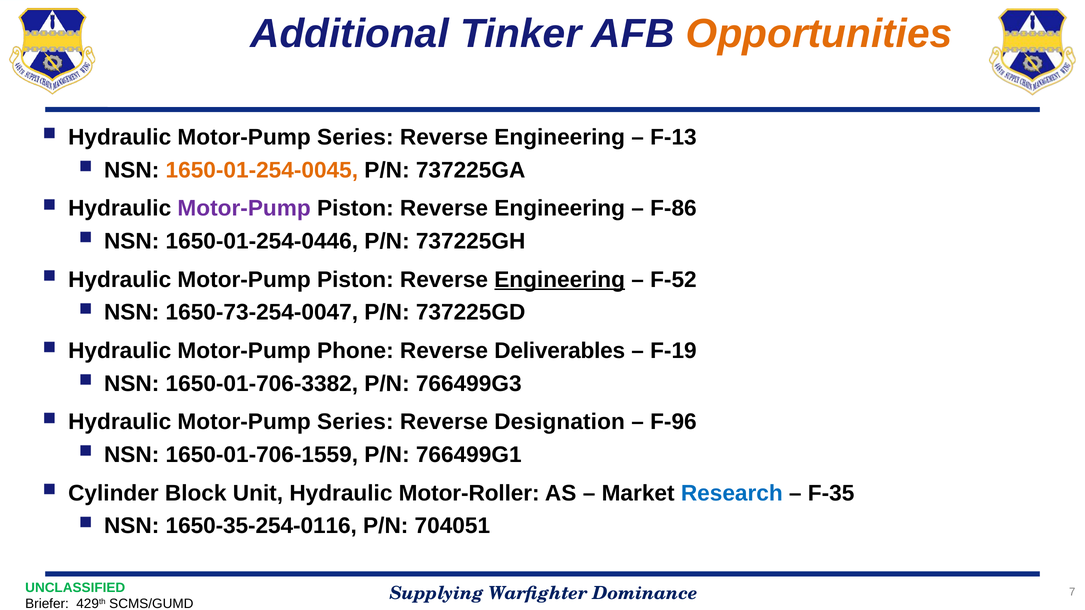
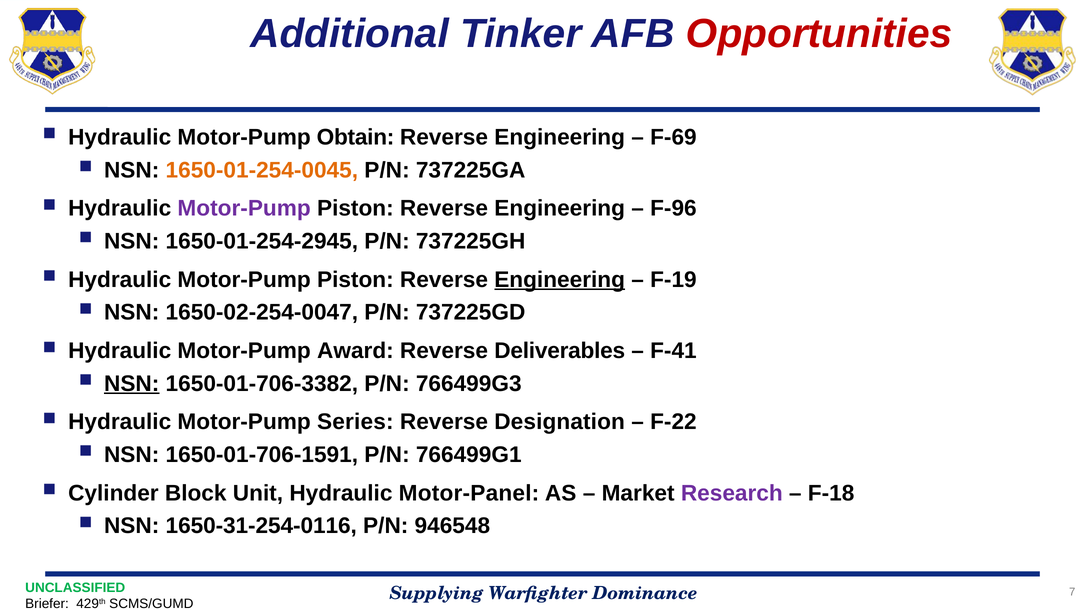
Opportunities colour: orange -> red (819, 34)
Series: Series -> Obtain (356, 137)
F-13: F-13 -> F-69 (673, 137)
F-86: F-86 -> F-96 (673, 209)
1650-01-254-0446: 1650-01-254-0446 -> 1650-01-254-2945 (262, 241)
F-52: F-52 -> F-19 (673, 280)
1650-73-254-0047: 1650-73-254-0047 -> 1650-02-254-0047 (262, 313)
Phone: Phone -> Award (355, 351)
F-19: F-19 -> F-41 (673, 351)
NSN underline: none -> present (132, 384)
F-96: F-96 -> F-22 (673, 422)
1650-01-706-1559: 1650-01-706-1559 -> 1650-01-706-1591 (262, 455)
Motor-Roller: Motor-Roller -> Motor-Panel (469, 493)
Research colour: blue -> purple (732, 493)
F-35: F-35 -> F-18 (831, 493)
1650-35-254-0116: 1650-35-254-0116 -> 1650-31-254-0116 (261, 526)
704051: 704051 -> 946548 (452, 526)
